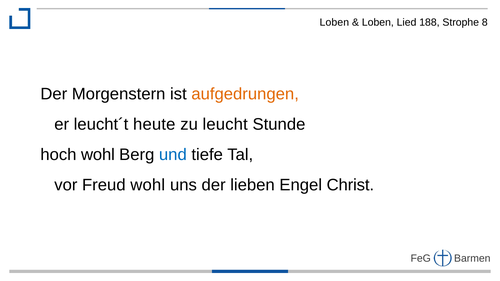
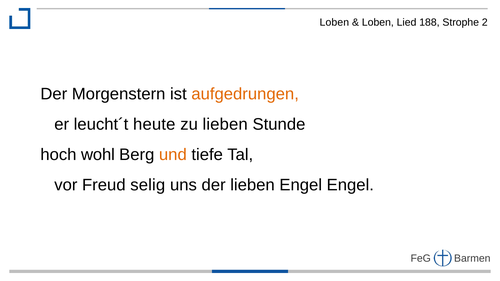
8: 8 -> 2 (485, 22)
zu leucht: leucht -> lieben (225, 125)
und colour: blue -> orange (173, 155)
Freud wohl: wohl -> selig (148, 185)
Engel Christ: Christ -> Engel (350, 185)
